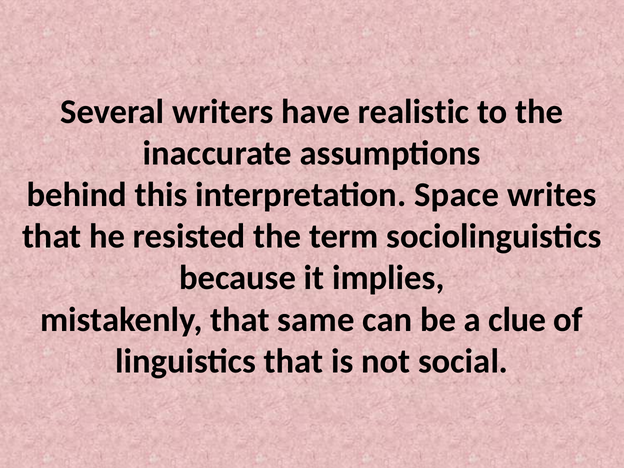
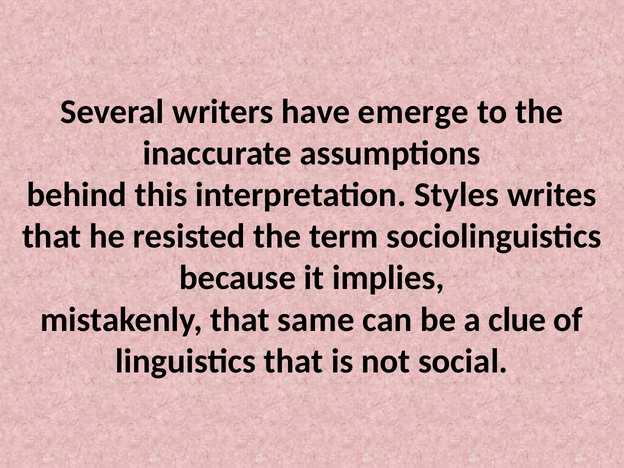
realistic: realistic -> emerge (413, 112)
Space: Space -> Styles (457, 195)
